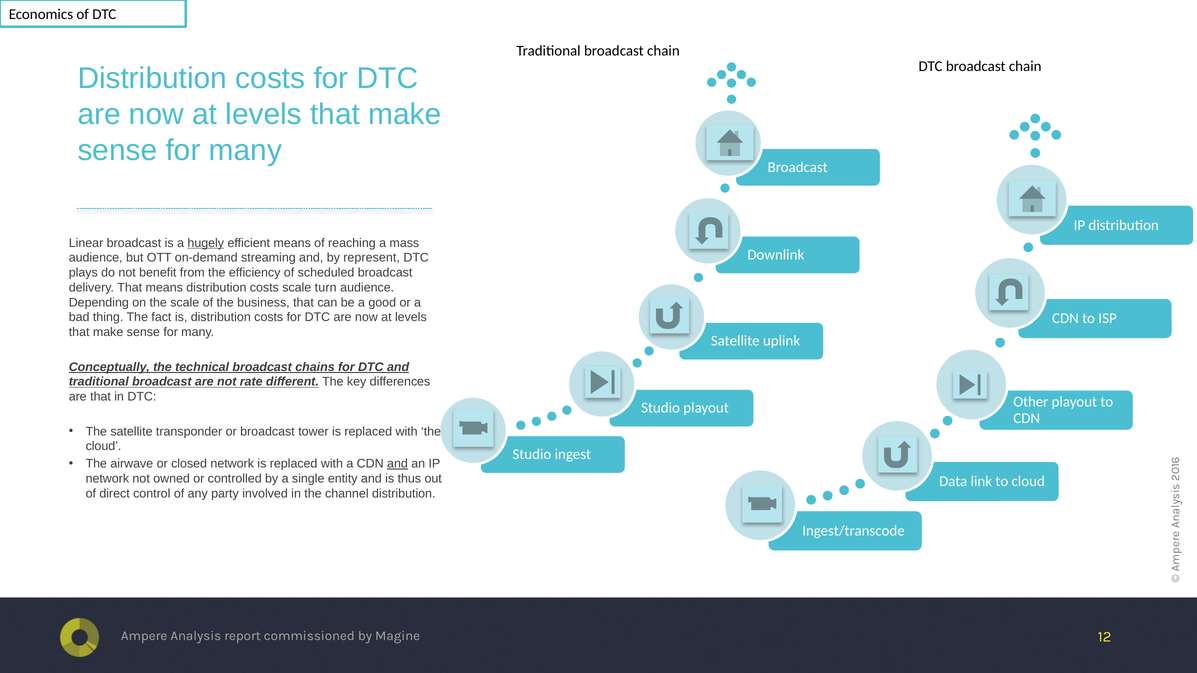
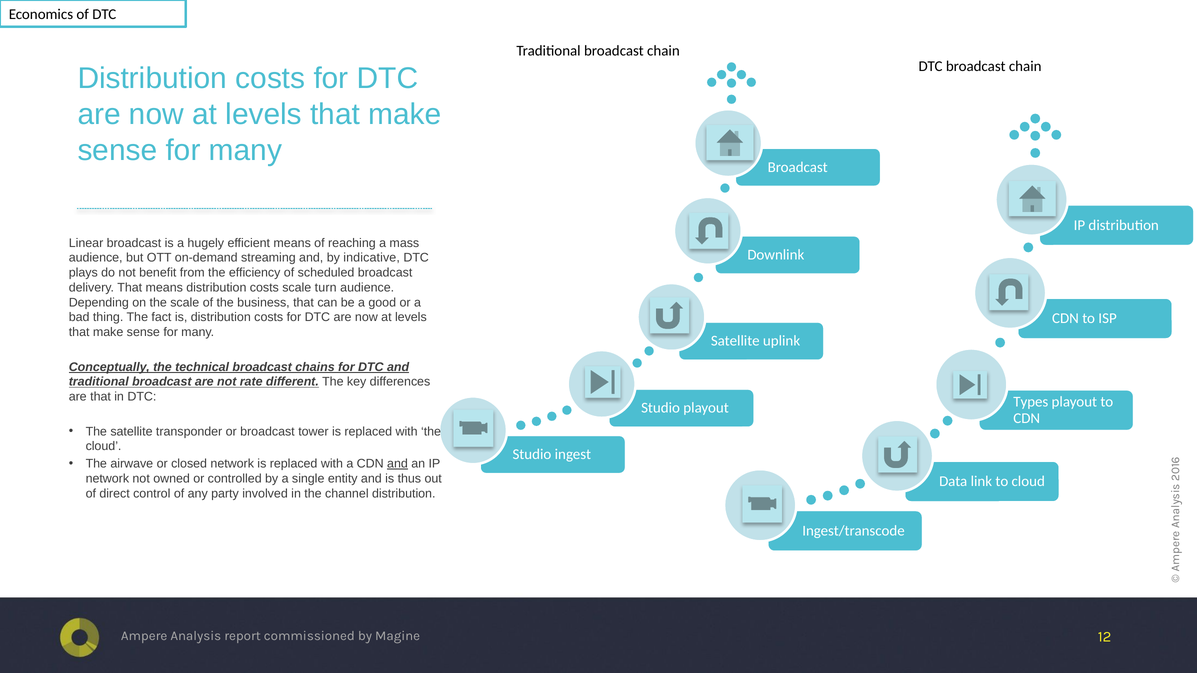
hugely underline: present -> none (206, 243)
represent: represent -> indicative (372, 258)
Other: Other -> Types (1031, 402)
